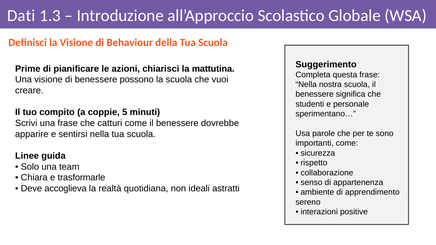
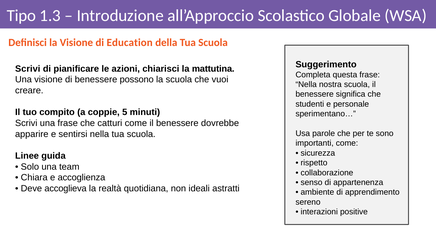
Dati: Dati -> Tipo (21, 16)
Behaviour: Behaviour -> Education (130, 43)
Prime: Prime -> Scrivi (28, 69)
trasformarle: trasformarle -> accoglienza (81, 178)
